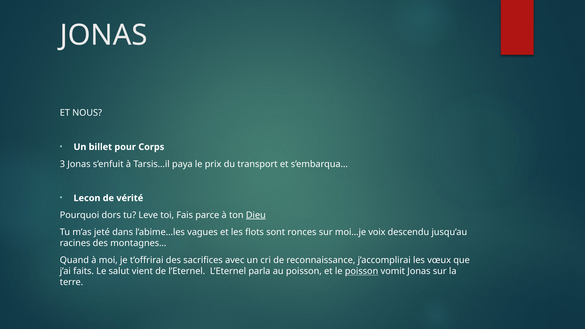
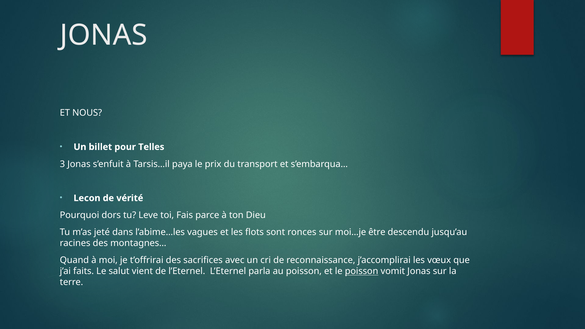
Corps: Corps -> Telles (151, 147)
Dieu underline: present -> none (256, 215)
voix: voix -> être (377, 232)
